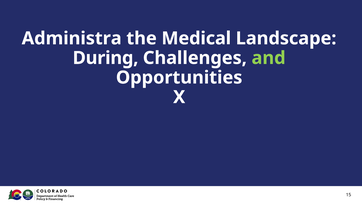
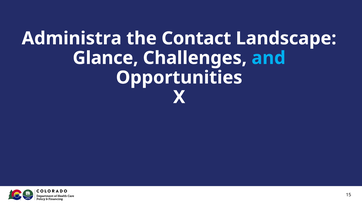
Medical: Medical -> Contact (196, 38)
During: During -> Glance (105, 58)
and colour: light green -> light blue (269, 58)
